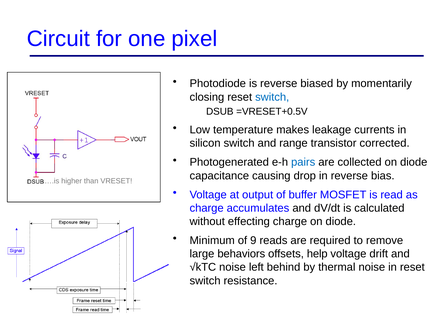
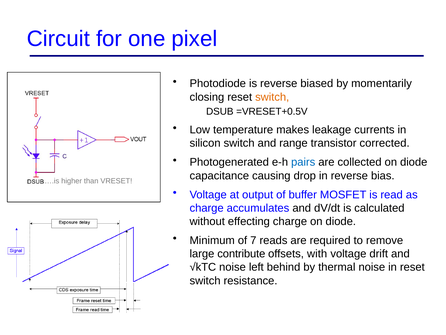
switch colour: blue -> orange (272, 97)
9: 9 -> 7 (253, 240)
behaviors: behaviors -> contribute (241, 253)
help: help -> with (317, 253)
